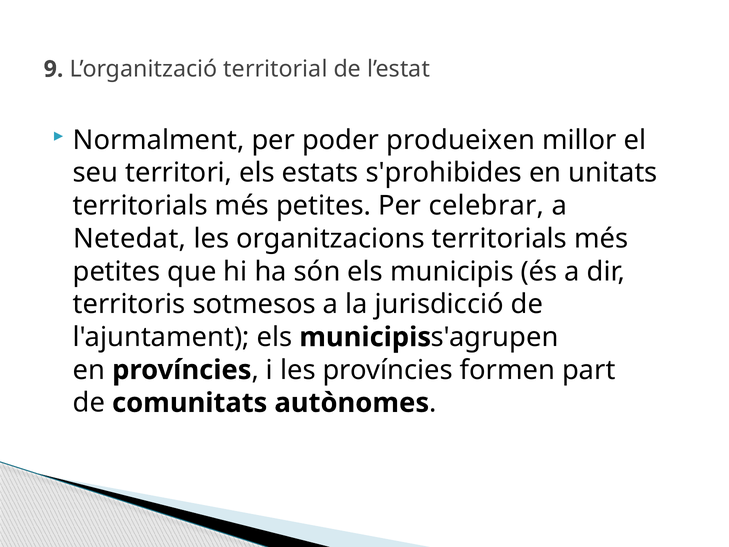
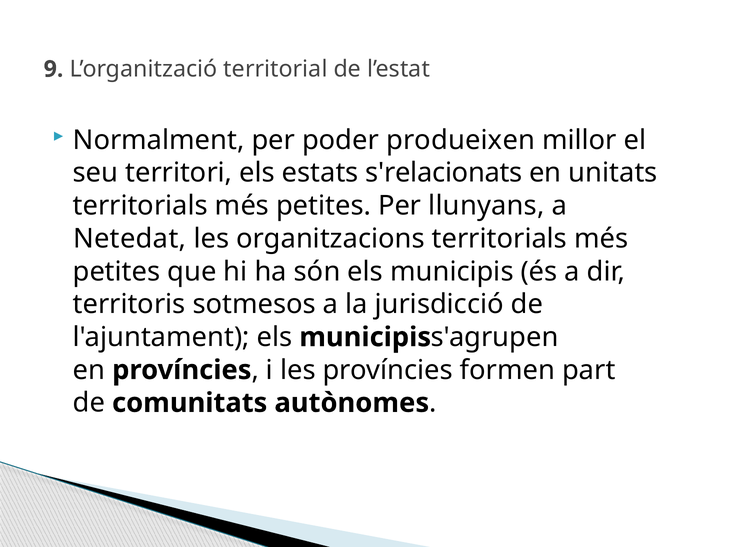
s'prohibides: s'prohibides -> s'relacionats (444, 173)
celebrar: celebrar -> llunyans (486, 206)
